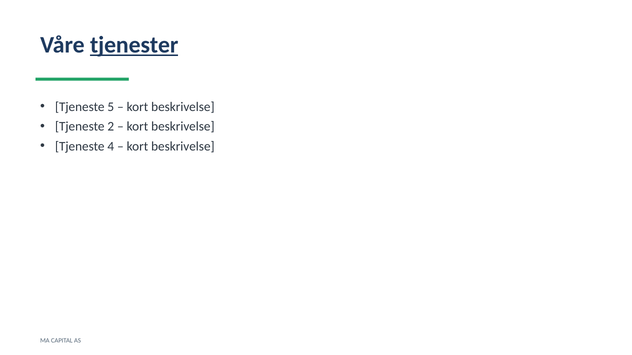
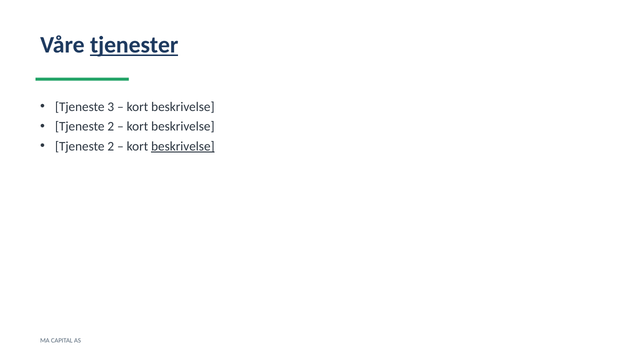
5: 5 -> 3 (111, 107)
4: 4 -> 2 (111, 147)
beskrivelse underline: none -> present (183, 147)
